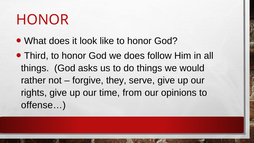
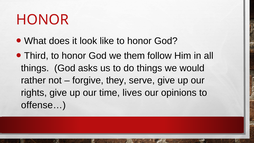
we does: does -> them (134, 56)
from: from -> lives (132, 93)
